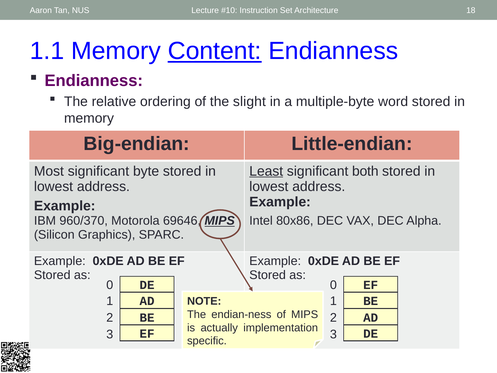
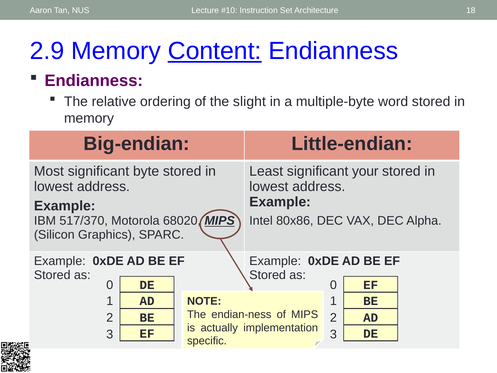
1.1: 1.1 -> 2.9 (47, 51)
Least underline: present -> none (266, 171)
both: both -> your (365, 171)
960/370: 960/370 -> 517/370 (84, 221)
69646: 69646 -> 68020 (182, 221)
